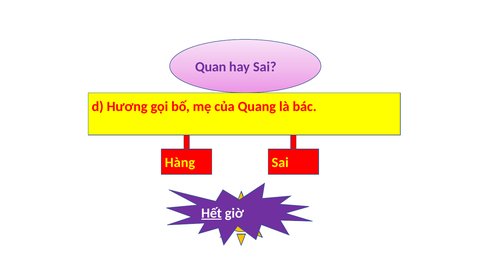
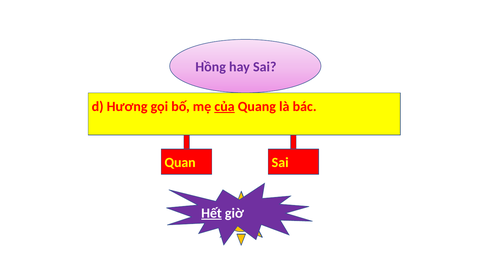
Quan: Quan -> Hồng (211, 67)
của underline: none -> present (225, 106)
Hàng: Hàng -> Quan (180, 163)
